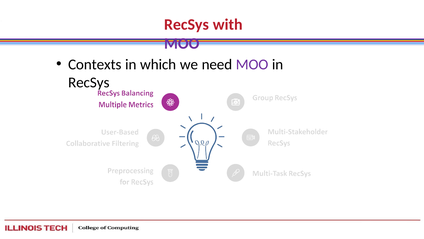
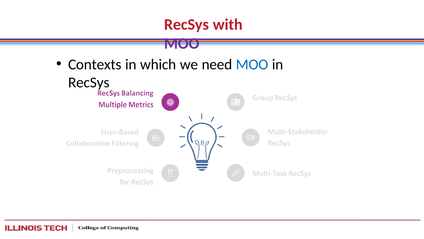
MOO colour: purple -> blue (252, 64)
